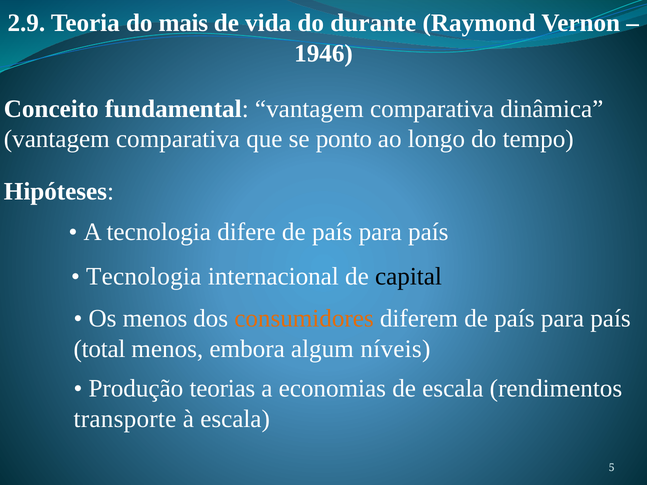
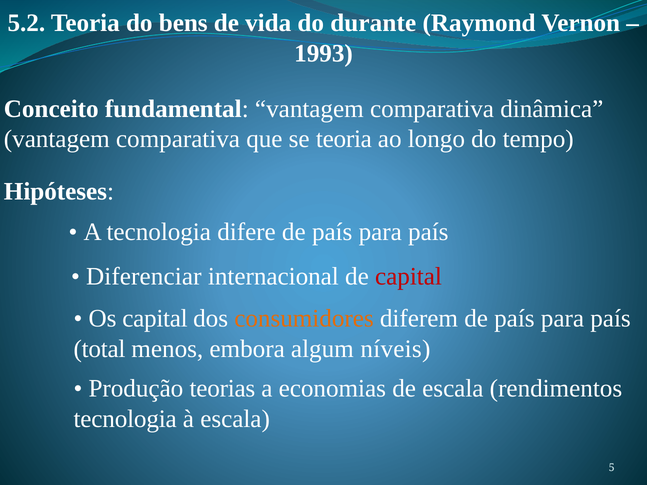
2.9: 2.9 -> 5.2 (26, 23)
mais: mais -> bens (183, 23)
1946: 1946 -> 1993 (324, 53)
se ponto: ponto -> teoria (344, 139)
Tecnologia: Tecnologia -> Diferenciar (144, 277)
capital colour: black -> red (409, 277)
Os menos: menos -> capital (155, 319)
transporte: transporte -> tecnologia (125, 419)
